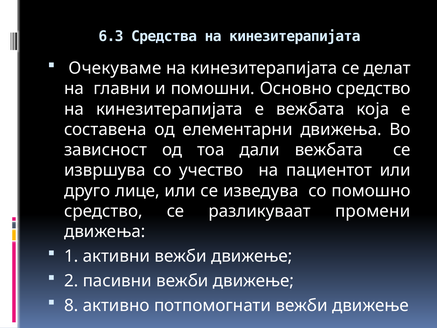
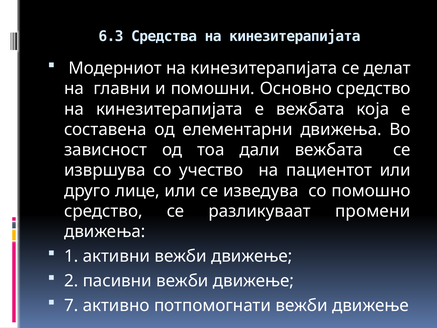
Очекуваме: Очекуваме -> Модерниот (115, 68)
8: 8 -> 7 (71, 305)
